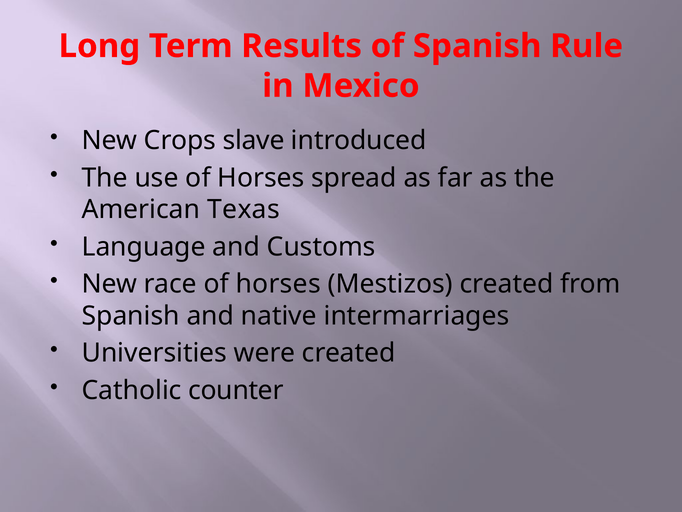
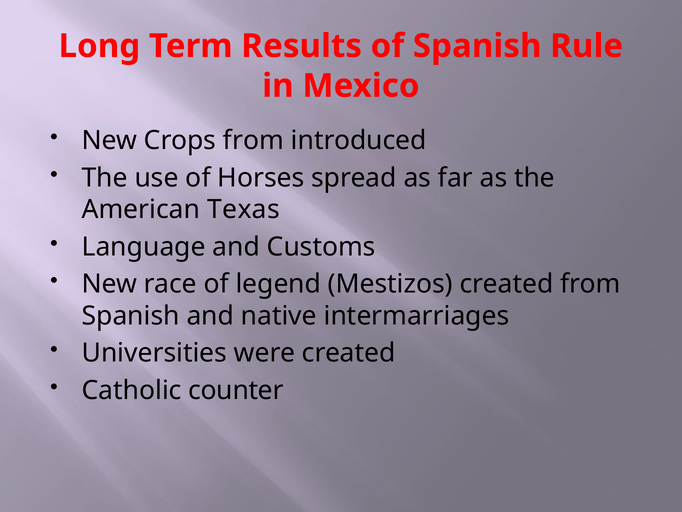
Crops slave: slave -> from (253, 140)
race of horses: horses -> legend (278, 284)
